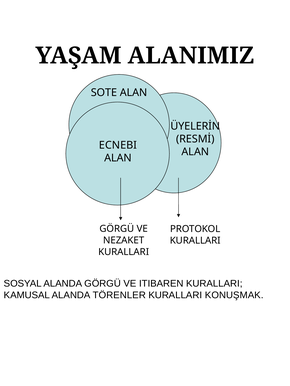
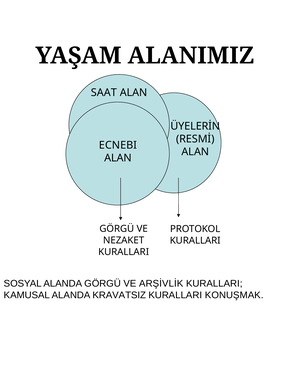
SOTE: SOTE -> SAAT (104, 93)
ITIBAREN: ITIBAREN -> ARŞİVLİK (161, 284)
TÖRENLER: TÖRENLER -> KRAVATSIZ (119, 296)
